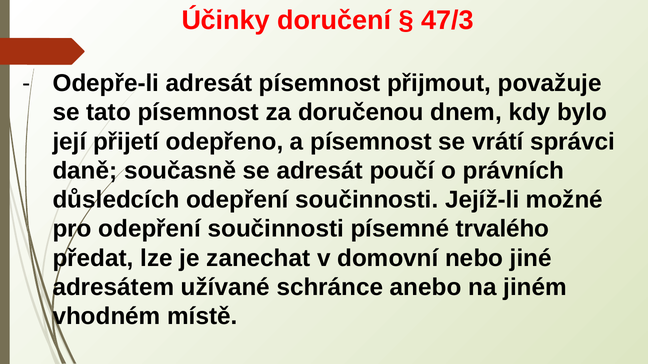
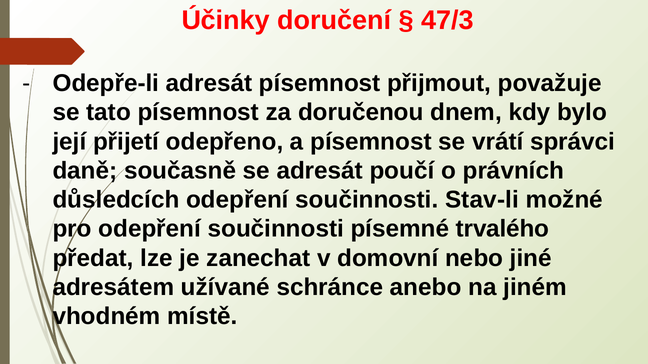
Jejíž-li: Jejíž-li -> Stav-li (482, 200)
